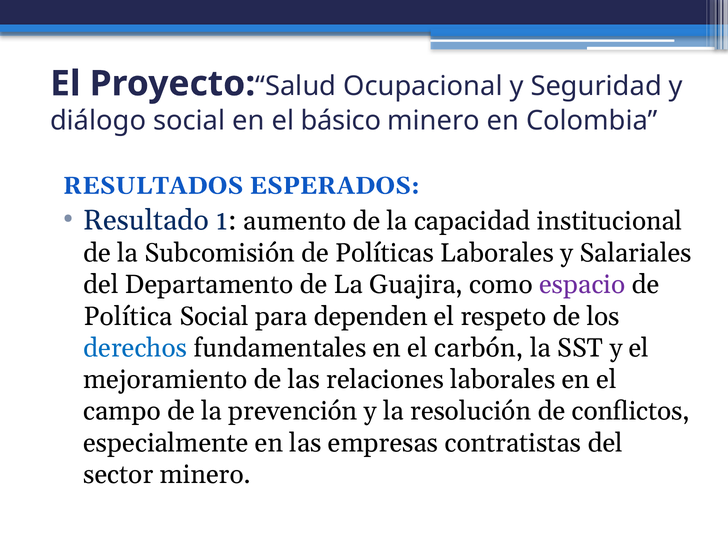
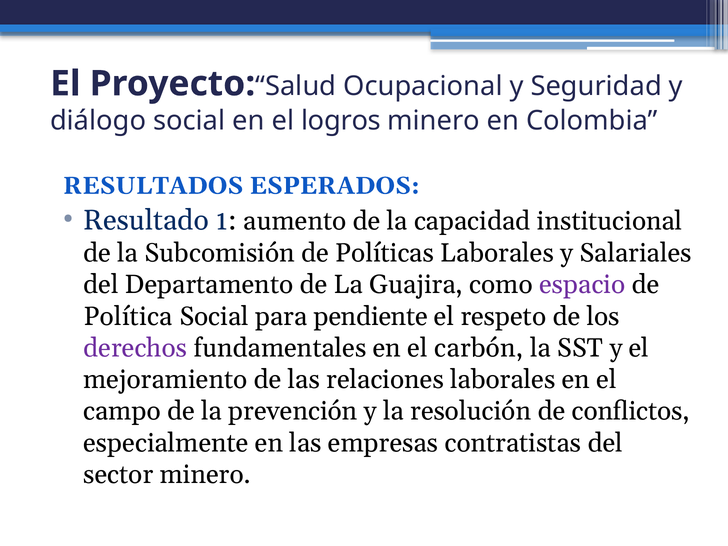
básico: básico -> logros (341, 121)
dependen: dependen -> pendiente (371, 316)
derechos colour: blue -> purple (135, 348)
